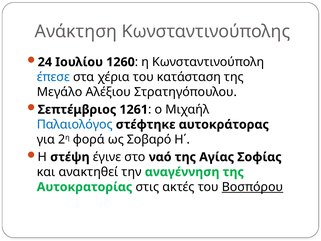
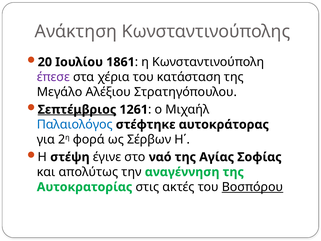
24: 24 -> 20 (45, 62)
1260: 1260 -> 1861 (121, 62)
έπεσε colour: blue -> purple (53, 77)
Σεπτέμβριος underline: none -> present (77, 109)
Σοβαρό: Σοβαρό -> Σέρβων (149, 139)
ανακτηθεί: ανακτηθεί -> απολύτως (88, 172)
